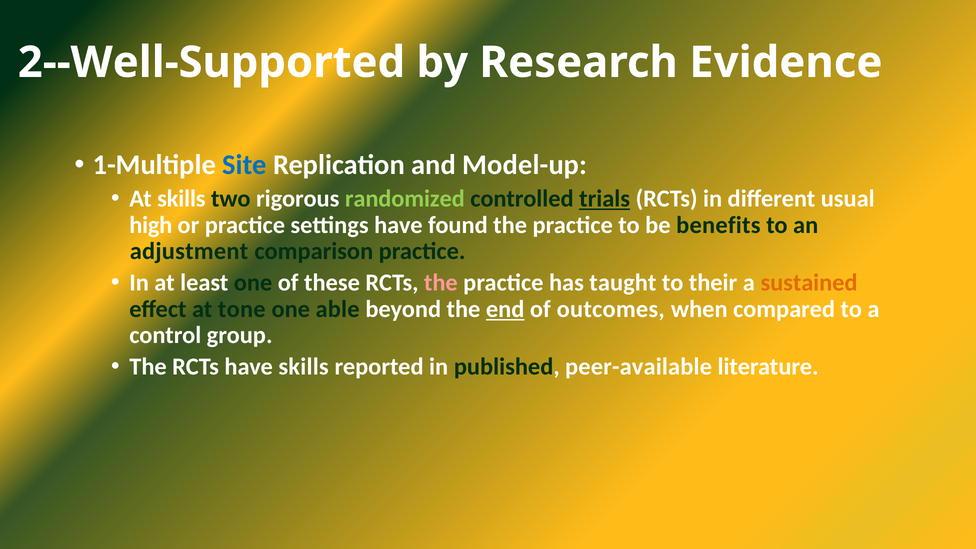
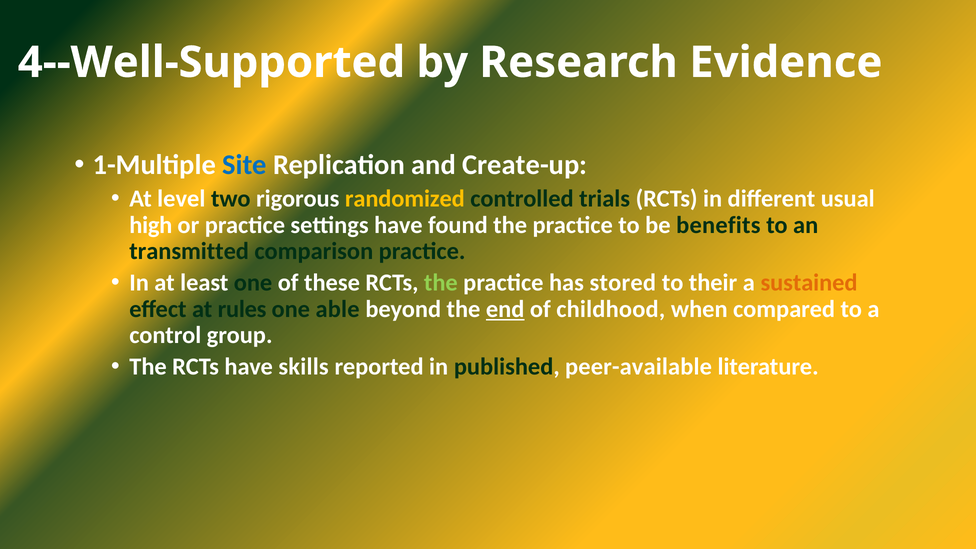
2--Well-Supported: 2--Well-Supported -> 4--Well-Supported (211, 62)
Model-up: Model-up -> Create-up (525, 165)
At skills: skills -> level (181, 199)
randomized colour: light green -> yellow (405, 199)
trials underline: present -> none (605, 199)
adjustment: adjustment -> transmitted (189, 251)
the colour: pink -> light green (441, 283)
taught: taught -> stored (623, 283)
tone: tone -> rules (242, 309)
outcomes: outcomes -> childhood (611, 309)
